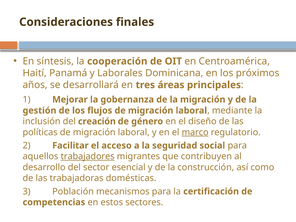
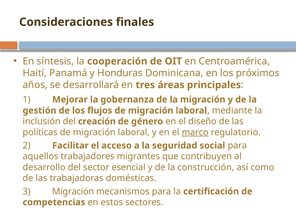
Laborales: Laborales -> Honduras (120, 73)
trabajadores underline: present -> none (88, 156)
3 Población: Población -> Migración (73, 191)
